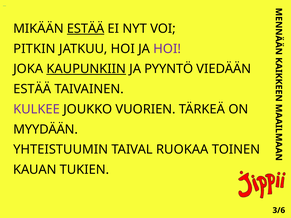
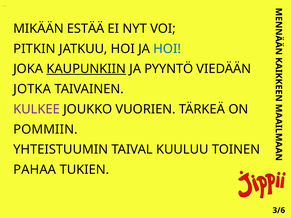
ESTÄÄ underline: present -> none (86, 29)
HOI colour: purple -> blue (167, 49)
ESTÄÄ: ESTÄÄ -> JOTKA (32, 89)
MYYDÄÄN: MYYDÄÄN -> POMMIIN (45, 130)
RUOKAA: RUOKAA -> KUULUU (182, 150)
KAUAN: KAUAN -> PAHAA (35, 170)
